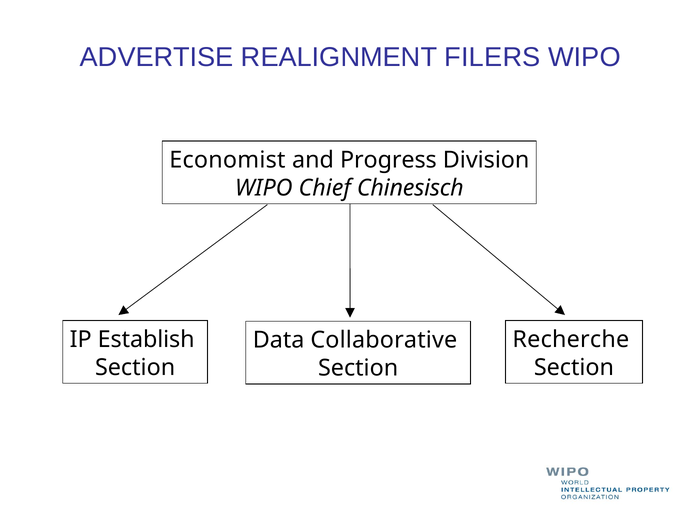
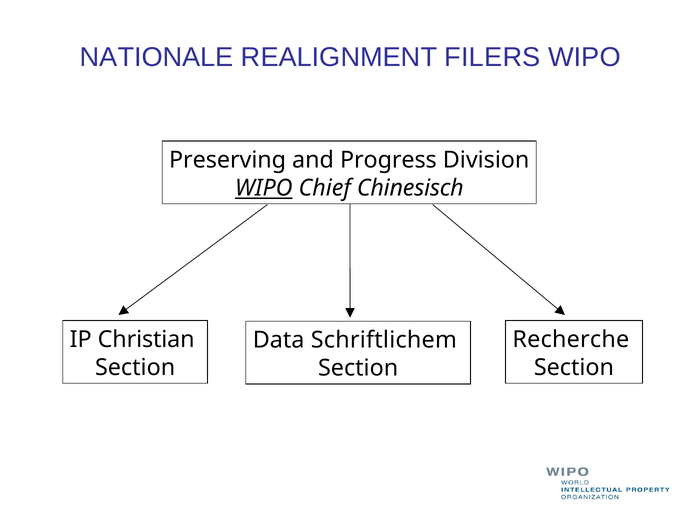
ADVERTISE: ADVERTISE -> NATIONALE (157, 57)
Economist: Economist -> Preserving (228, 160)
WIPO underline: none -> present (264, 188)
Establish: Establish -> Christian (146, 340)
Collaborative: Collaborative -> Schriftlichem (384, 340)
